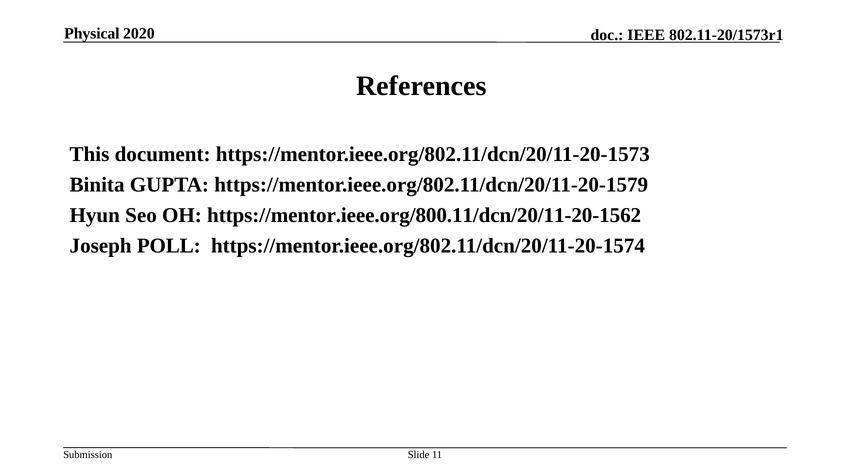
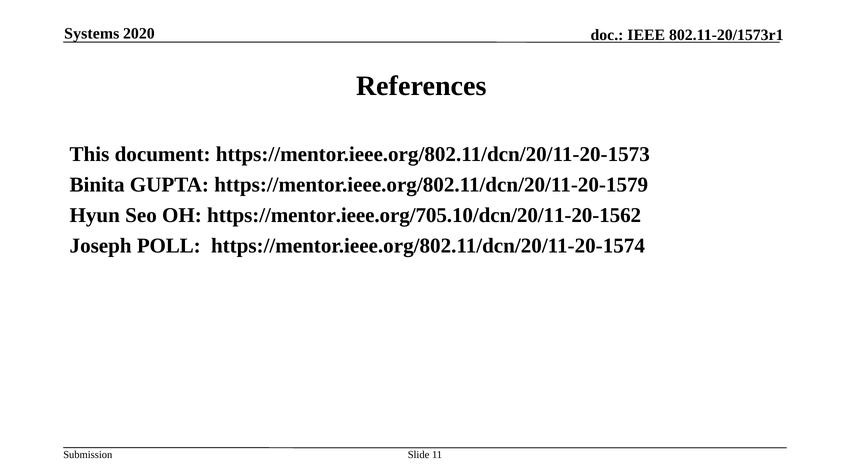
Physical: Physical -> Systems (92, 34)
https://mentor.ieee.org/800.11/dcn/20/11-20-1562: https://mentor.ieee.org/800.11/dcn/20/11-20-1562 -> https://mentor.ieee.org/705.10/dcn/20/11-20-1562 (424, 215)
